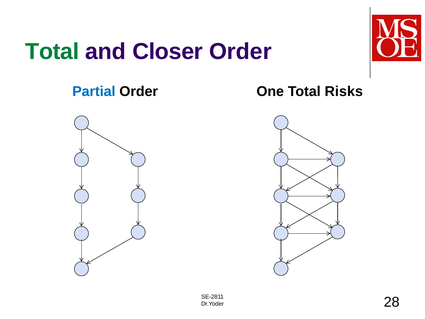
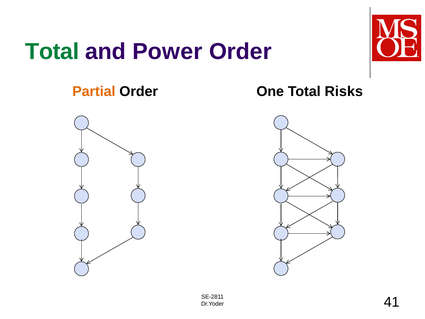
Closer: Closer -> Power (167, 52)
Partial colour: blue -> orange (94, 91)
28: 28 -> 41 (392, 302)
